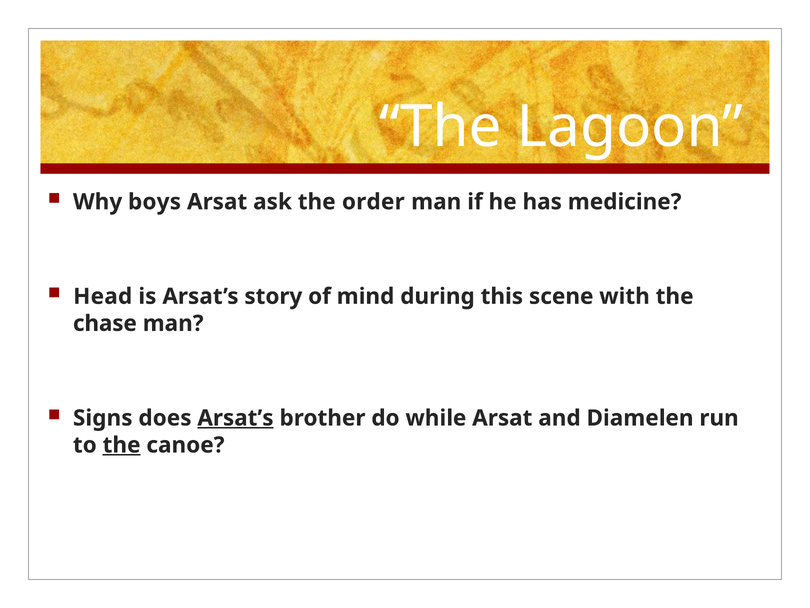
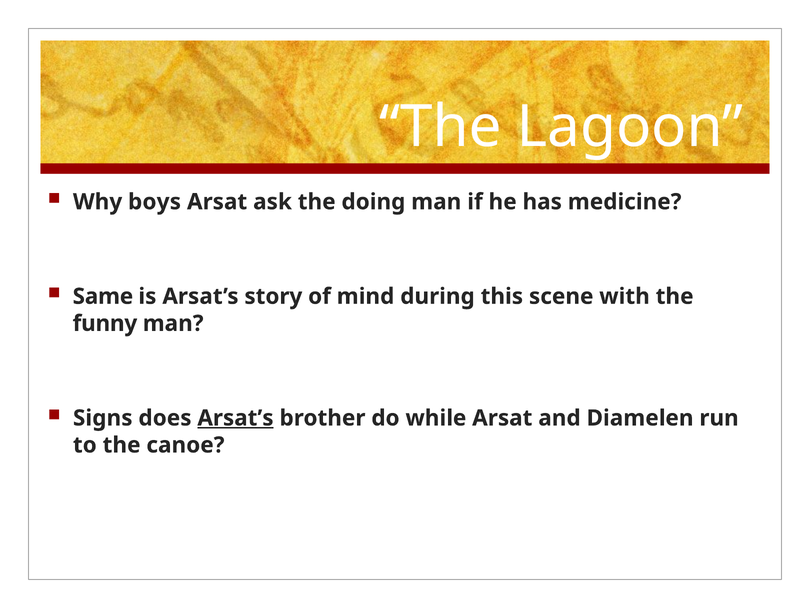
order: order -> doing (373, 202)
Head: Head -> Same (103, 296)
chase: chase -> funny (105, 323)
the underline: present -> none (122, 445)
